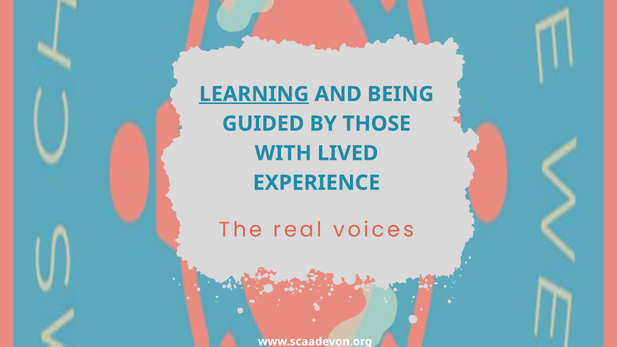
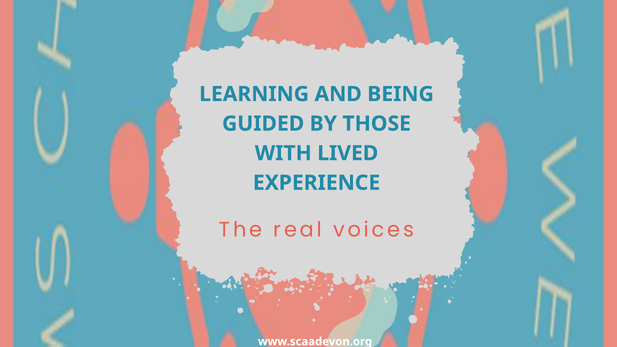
LEARNING underline: present -> none (254, 94)
